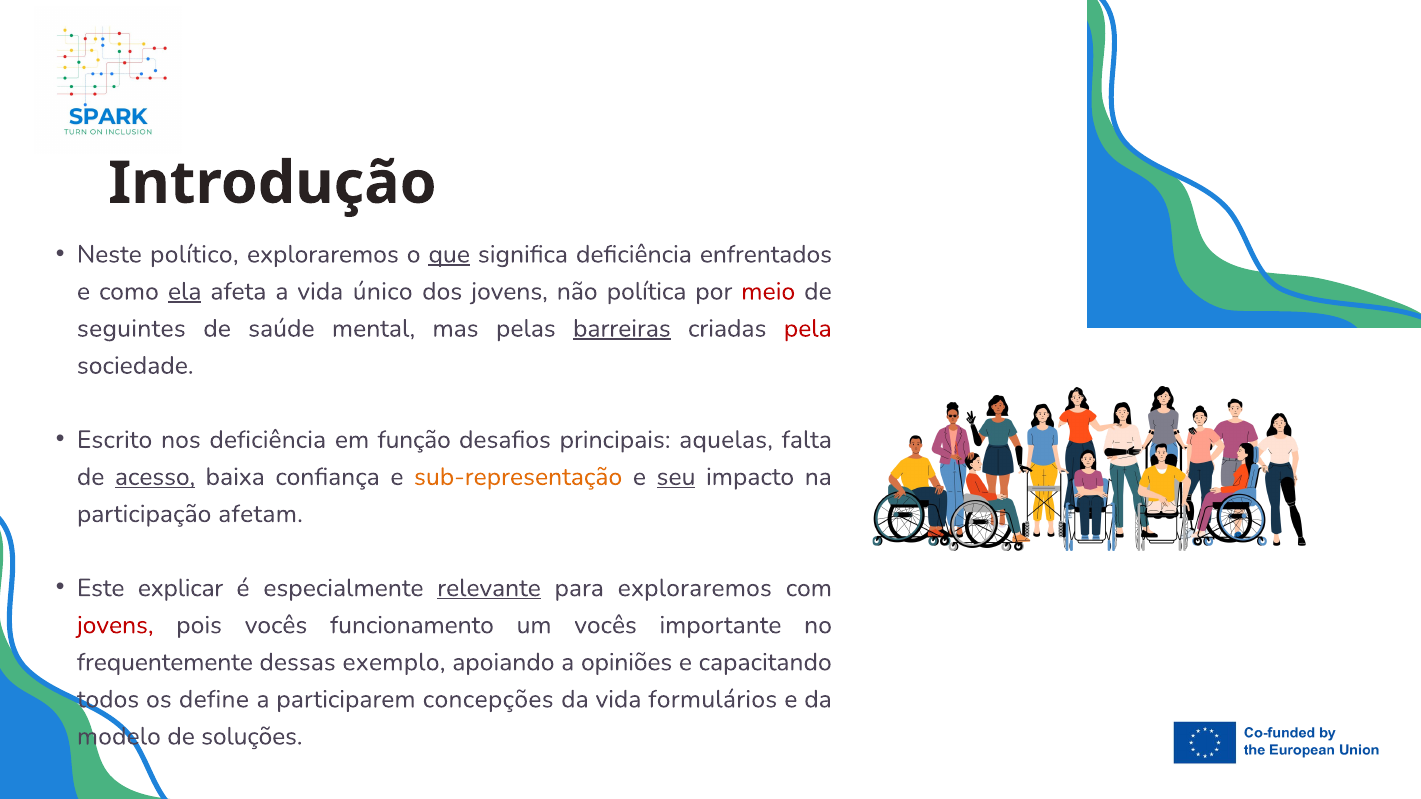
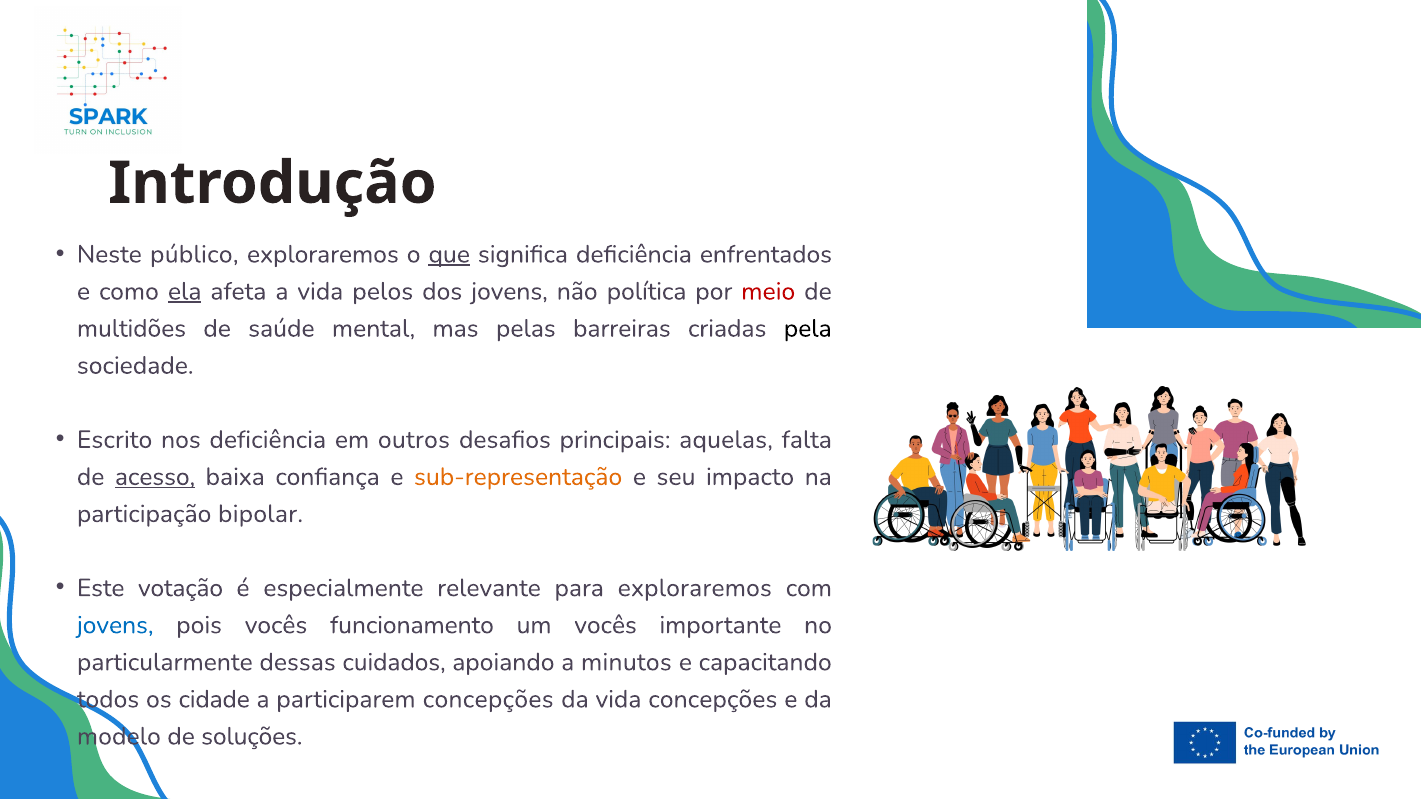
político: político -> público (194, 254)
único: único -> pelos (383, 291)
seguintes: seguintes -> multidões (131, 329)
barreiras underline: present -> none (622, 329)
pela colour: red -> black (808, 329)
função: função -> outros (414, 440)
seu underline: present -> none (676, 477)
afetam: afetam -> bipolar (260, 514)
explicar: explicar -> votação (180, 588)
relevante underline: present -> none (489, 588)
jovens colour: red -> blue (115, 625)
frequentemente: frequentemente -> particularmente (165, 662)
exemplo: exemplo -> cuidados (394, 662)
opiniões: opiniões -> minutos (626, 662)
define: define -> cidade (214, 700)
vida formulários: formulários -> concepções (713, 700)
